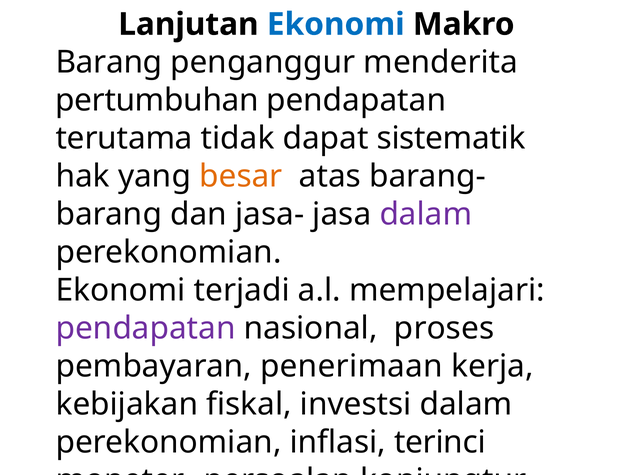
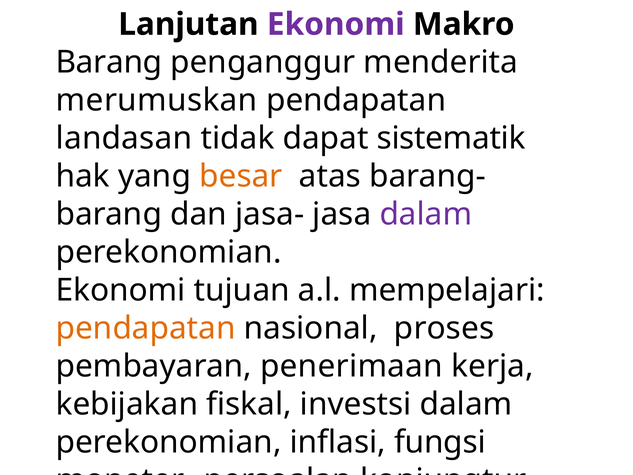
Ekonomi colour: blue -> purple (336, 24)
pertumbuhan: pertumbuhan -> merumuskan (157, 100)
terutama: terutama -> landasan (124, 138)
terjadi: terjadi -> tujuan (242, 290)
pendapatan colour: purple -> orange (146, 328)
terinci: terinci -> fungsi (440, 442)
